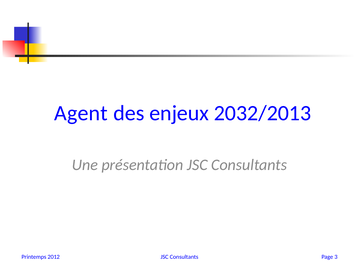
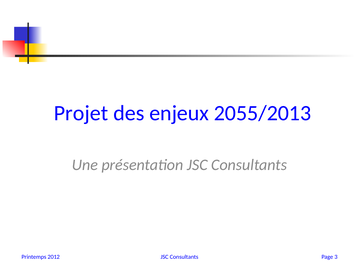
Agent: Agent -> Projet (81, 113)
2032/2013: 2032/2013 -> 2055/2013 (263, 113)
